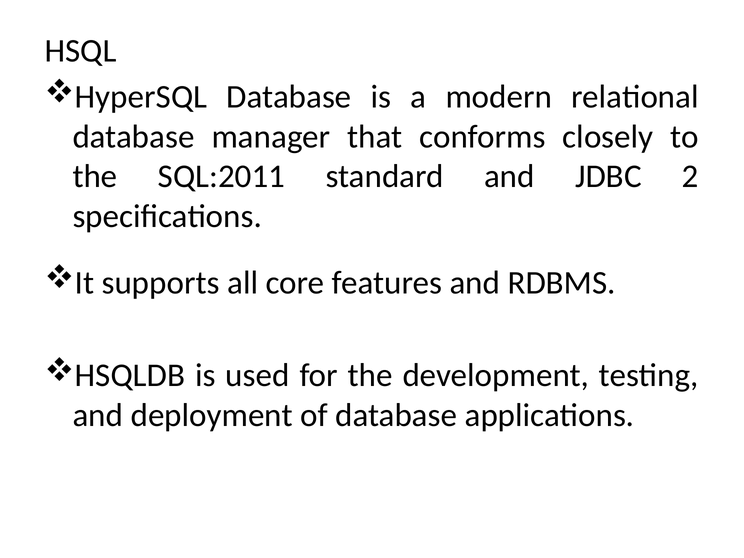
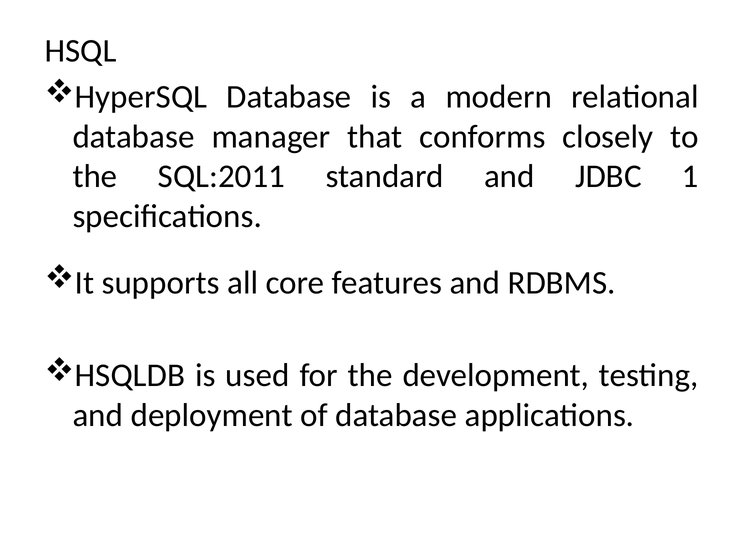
2: 2 -> 1 (690, 176)
